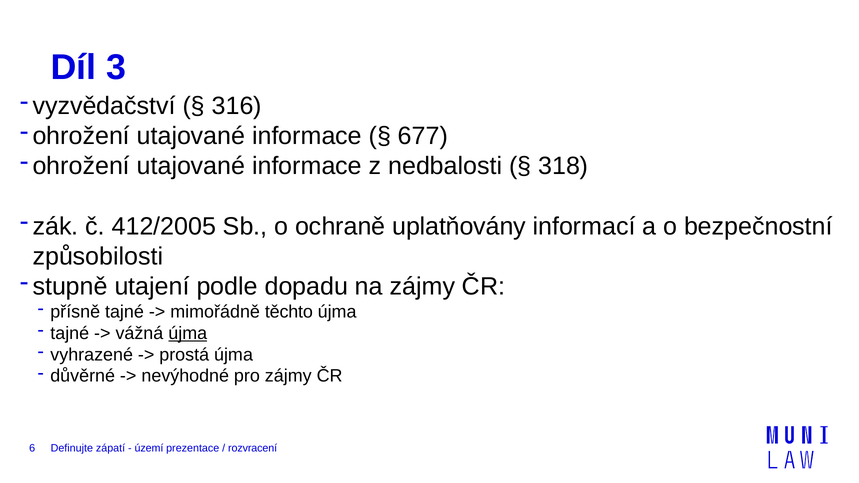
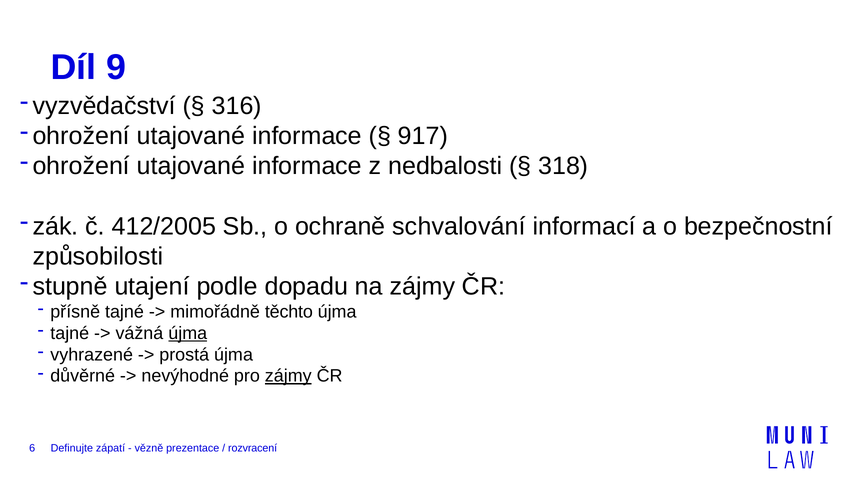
3: 3 -> 9 (116, 68)
677: 677 -> 917 (423, 136)
uplatňovány: uplatňovány -> schvalování (459, 226)
zájmy underline: none -> present (288, 376)
území: území -> vězně (149, 448)
